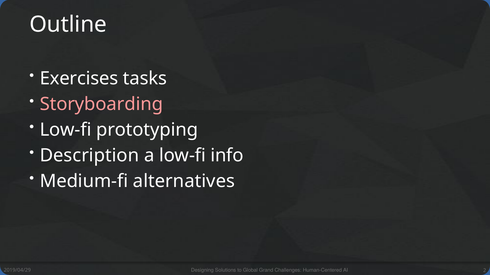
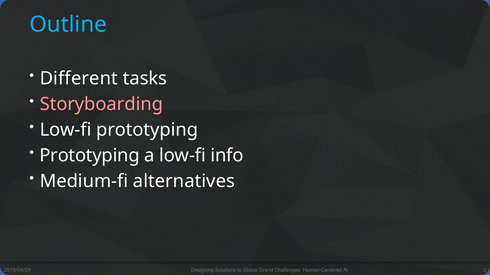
Outline colour: white -> light blue (68, 25)
Exercises: Exercises -> Different (79, 78)
Description: Description -> Prototyping (90, 156)
